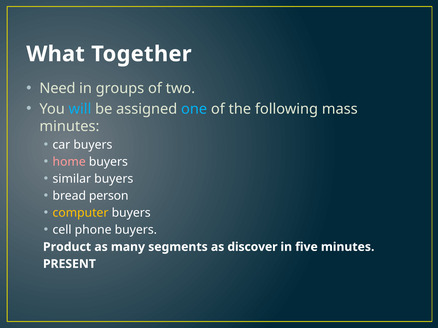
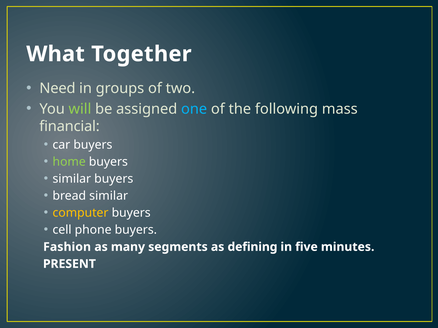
will colour: light blue -> light green (80, 109)
minutes: minutes -> financial (70, 127)
home colour: pink -> light green (69, 162)
bread person: person -> similar (109, 196)
Product: Product -> Fashion (67, 247)
discover: discover -> defining (252, 247)
